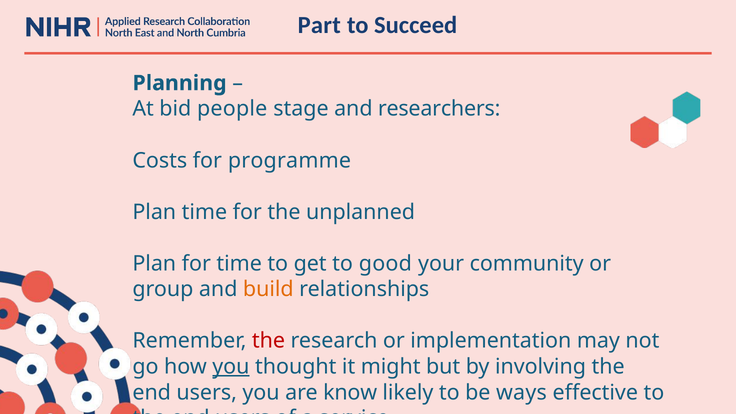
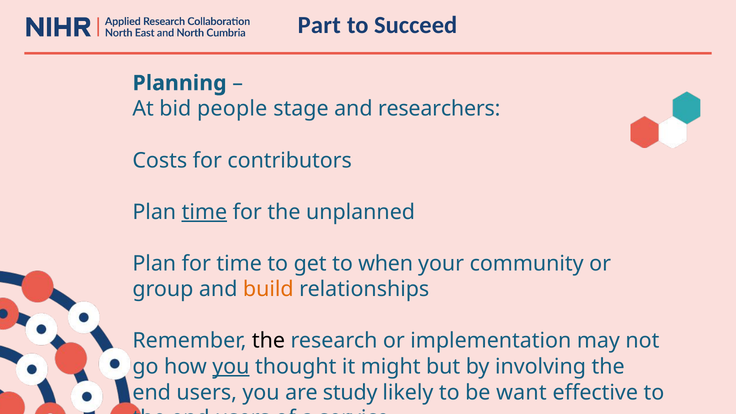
programme: programme -> contributors (290, 160)
time underline: none -> present (204, 212)
good: good -> when (386, 264)
the colour: red -> black (269, 341)
know: know -> study (350, 392)
ways: ways -> want (521, 392)
